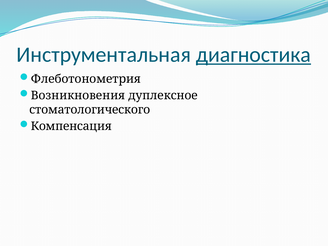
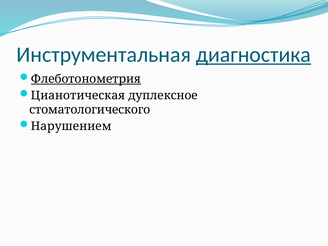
Флеботонометрия underline: none -> present (86, 79)
Возникновения: Возникновения -> Цианотическая (78, 96)
Компенсация: Компенсация -> Нарушением (71, 126)
